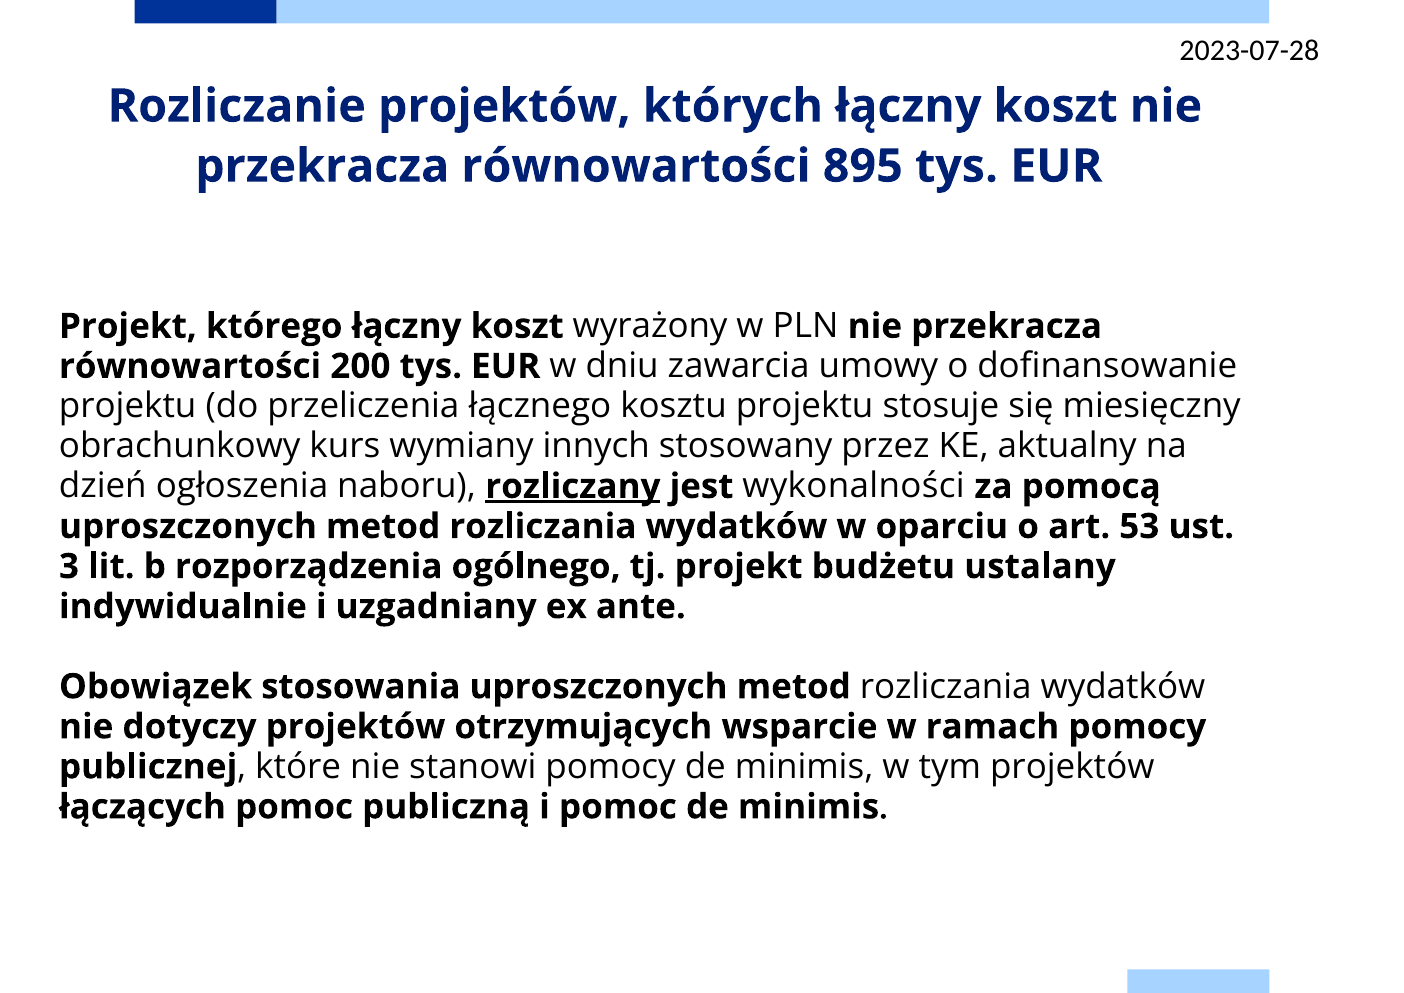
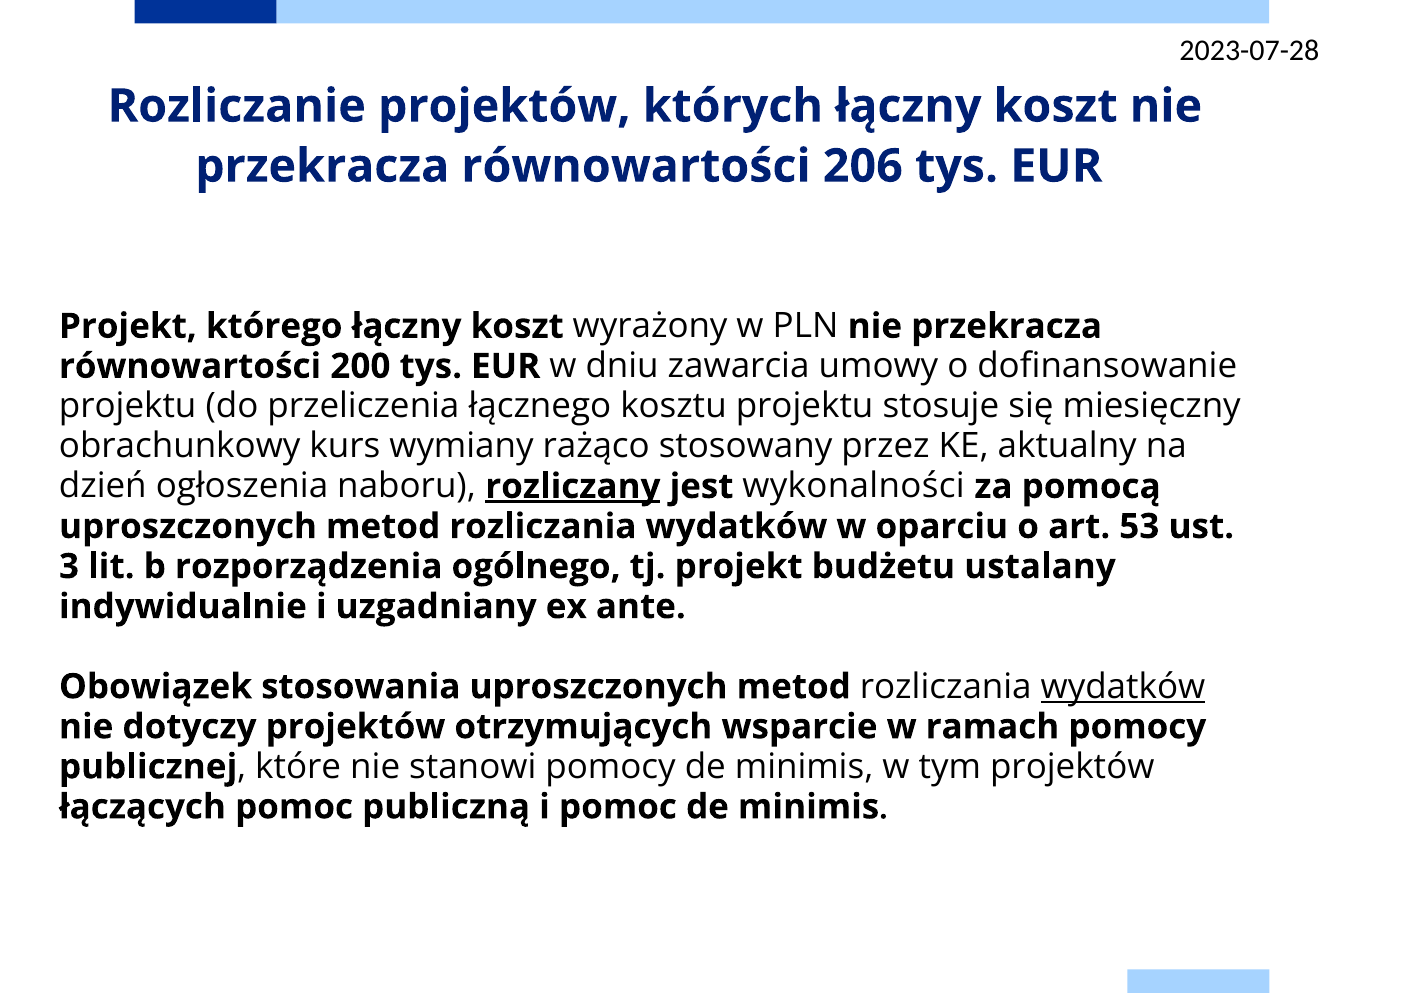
895: 895 -> 206 (863, 166)
innych: innych -> rażąco (596, 446)
wydatków underline: none -> present (1123, 686)
